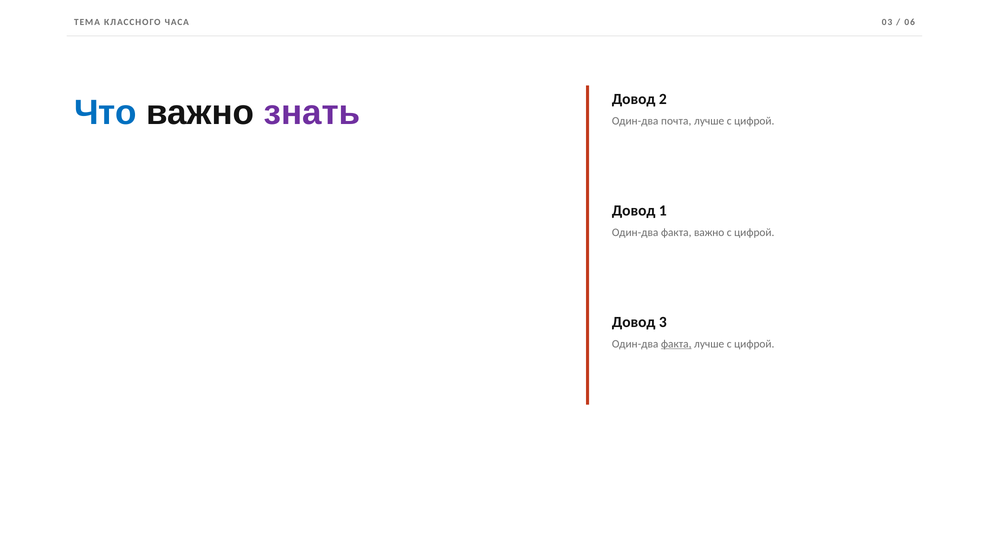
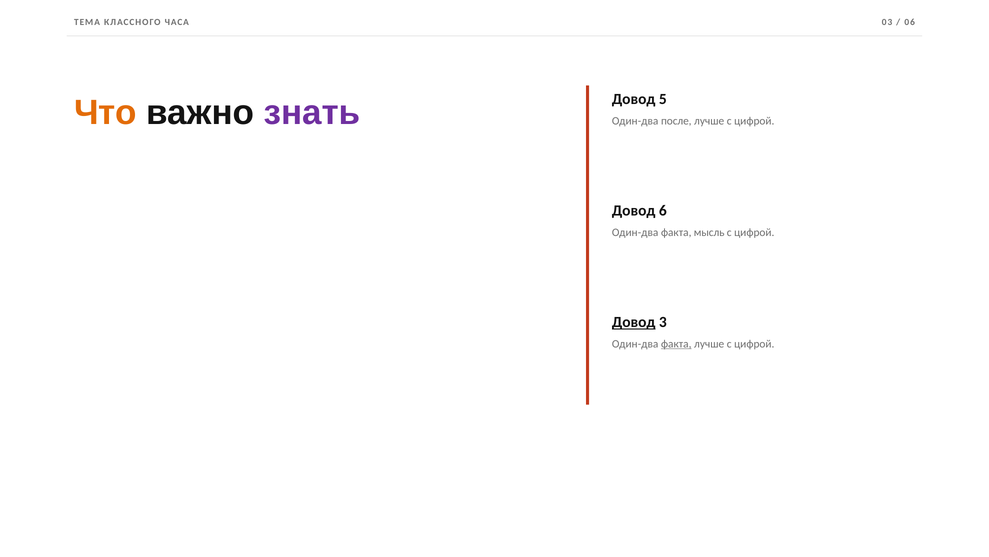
Что colour: blue -> orange (105, 112)
2: 2 -> 5 (663, 99)
почта: почта -> после (676, 121)
1: 1 -> 6 (663, 211)
факта важно: важно -> мысль (709, 232)
Довод underline: none -> present (634, 322)
